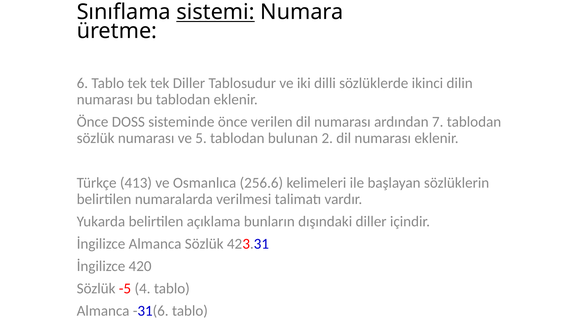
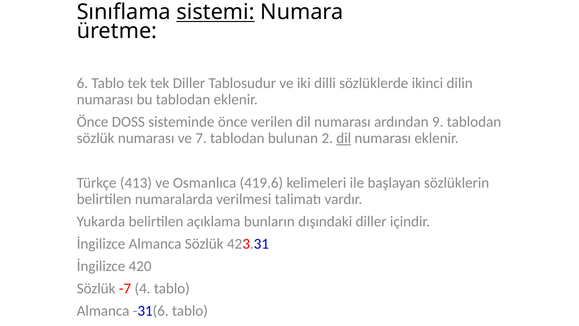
7: 7 -> 9 (438, 122)
5: 5 -> 7 (201, 138)
dil underline: none -> present (344, 138)
256.6: 256.6 -> 419.6 (261, 183)
-5: -5 -> -7 (125, 288)
